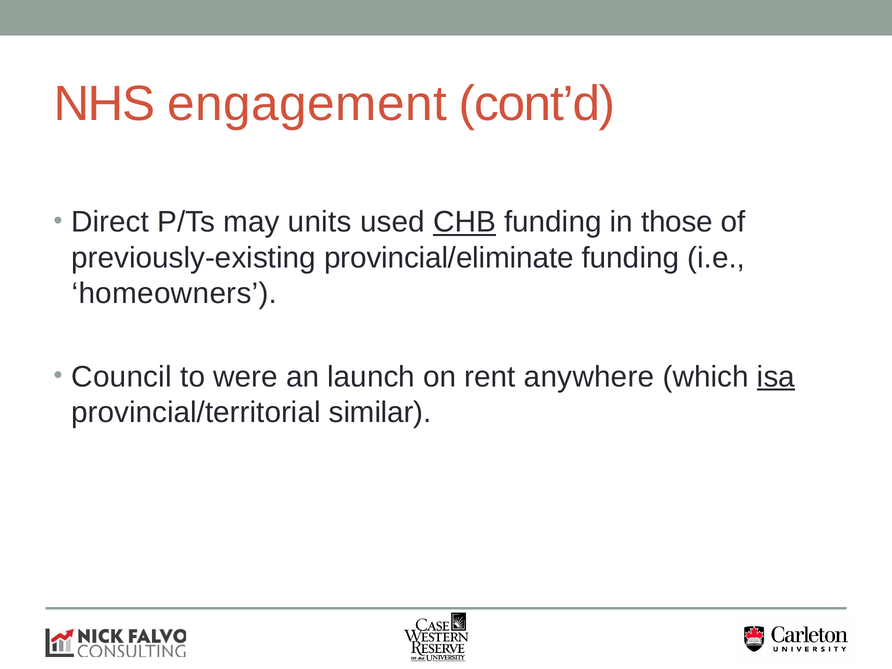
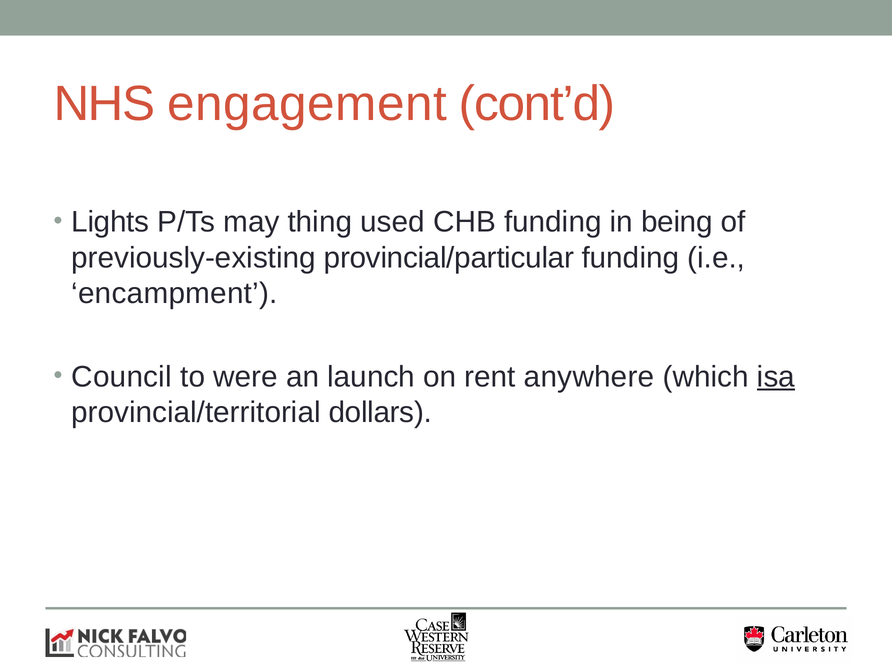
Direct: Direct -> Lights (110, 222)
units: units -> thing (320, 222)
CHB underline: present -> none (464, 222)
those: those -> being (677, 222)
provincial/eliminate: provincial/eliminate -> provincial/particular (449, 258)
homeowners: homeowners -> encampment (174, 293)
similar: similar -> dollars (380, 412)
